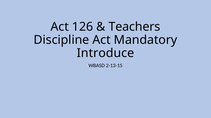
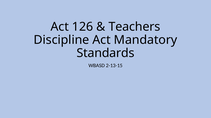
Introduce: Introduce -> Standards (106, 53)
